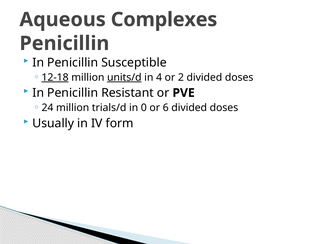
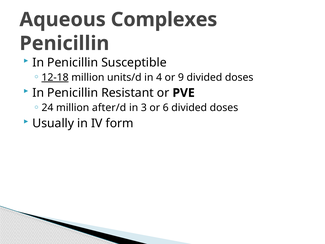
units/d underline: present -> none (124, 77)
2: 2 -> 9 (181, 77)
trials/d: trials/d -> after/d (109, 108)
0: 0 -> 3 (144, 108)
